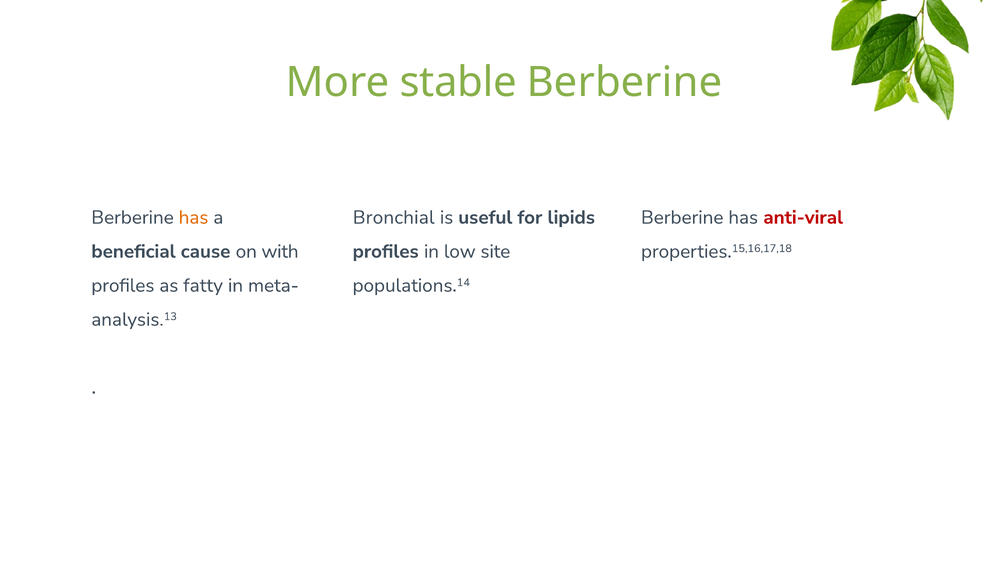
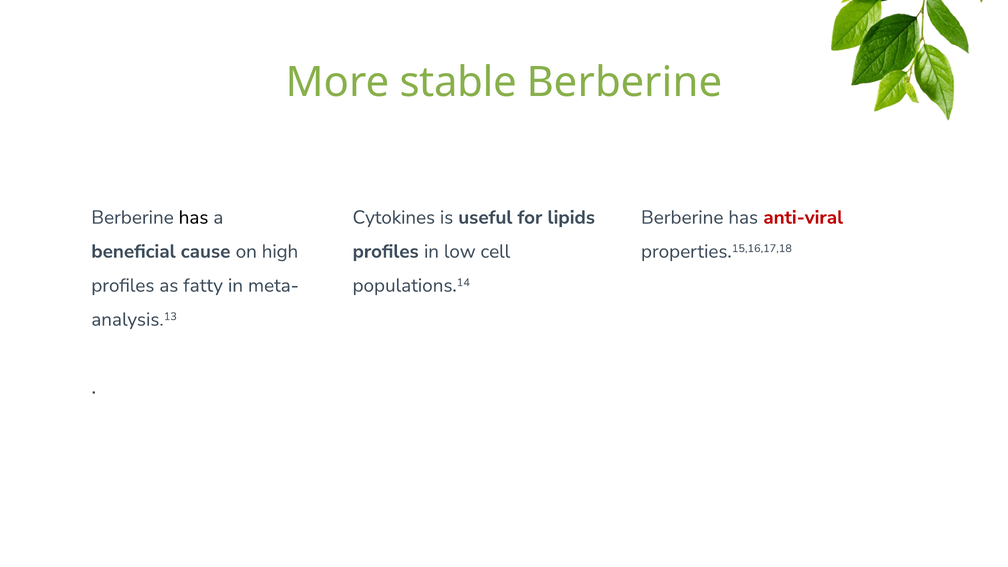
has colour: orange -> black (194, 217)
Bronchial: Bronchial -> Cytokines (394, 217)
with: with -> high (280, 251)
site: site -> cell (495, 251)
